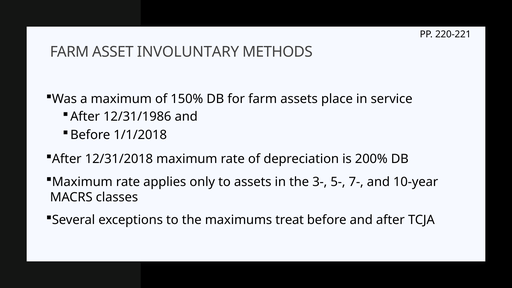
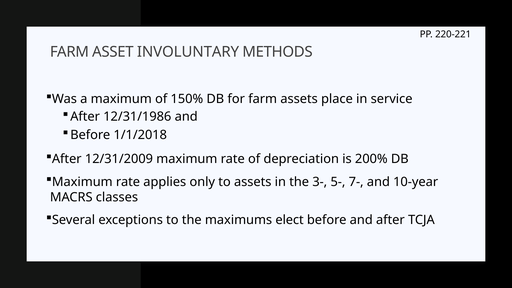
12/31/2018: 12/31/2018 -> 12/31/2009 (119, 159)
treat: treat -> elect (290, 220)
